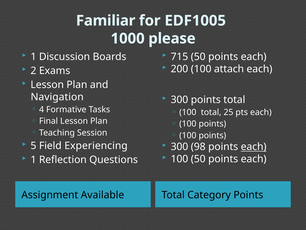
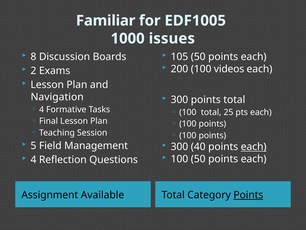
please: please -> issues (172, 38)
1: 1 -> 8 (33, 57)
715: 715 -> 105 (179, 57)
attach: attach -> videos (229, 69)
Experiencing: Experiencing -> Management (96, 145)
98: 98 -> 40 (198, 146)
1: 1 -> 4 (33, 159)
Points underline: none -> present (248, 195)
